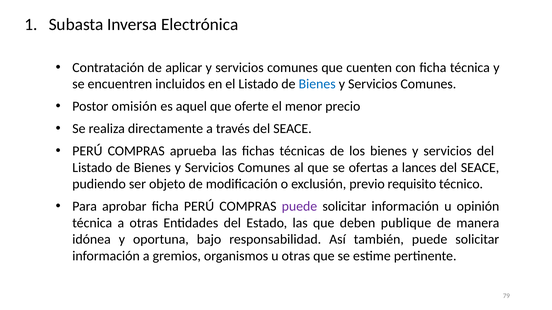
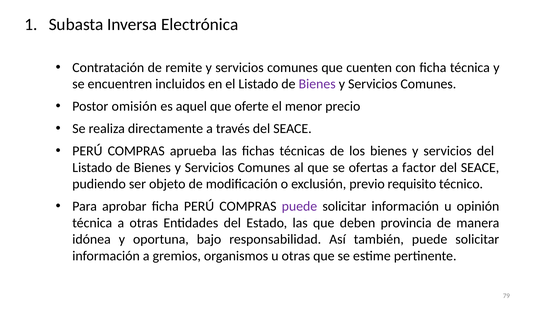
aplicar: aplicar -> remite (184, 68)
Bienes colour: blue -> purple (317, 84)
lances: lances -> factor (419, 168)
publique: publique -> provincia (406, 223)
